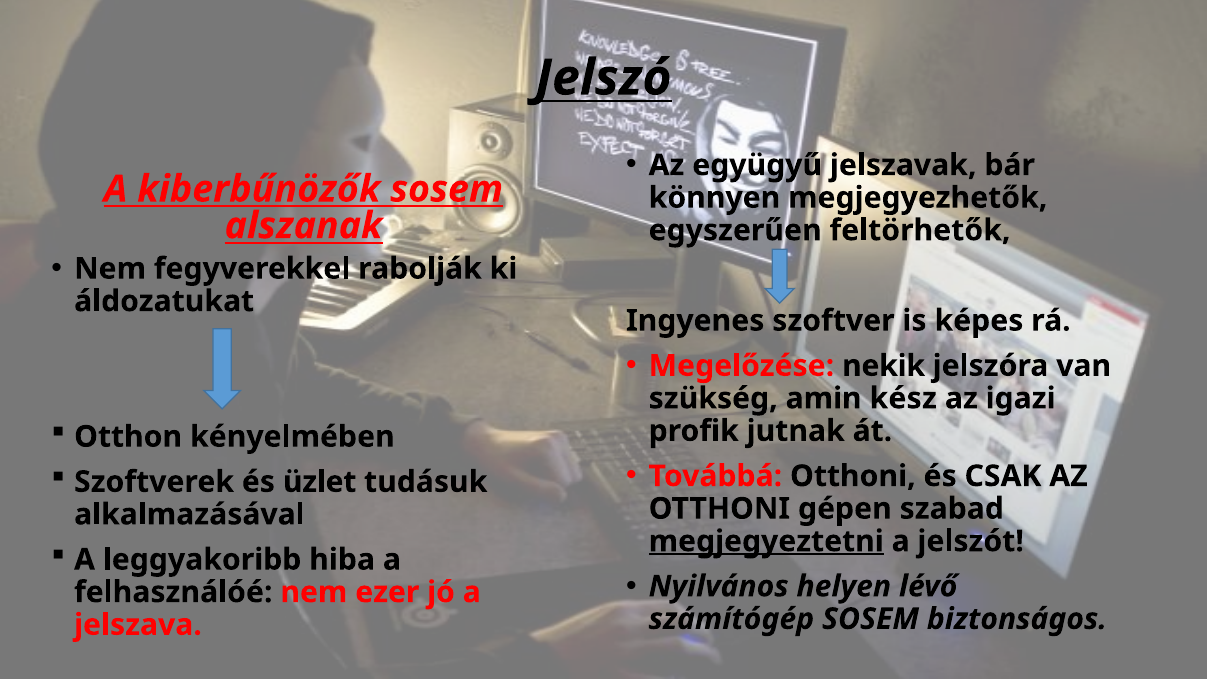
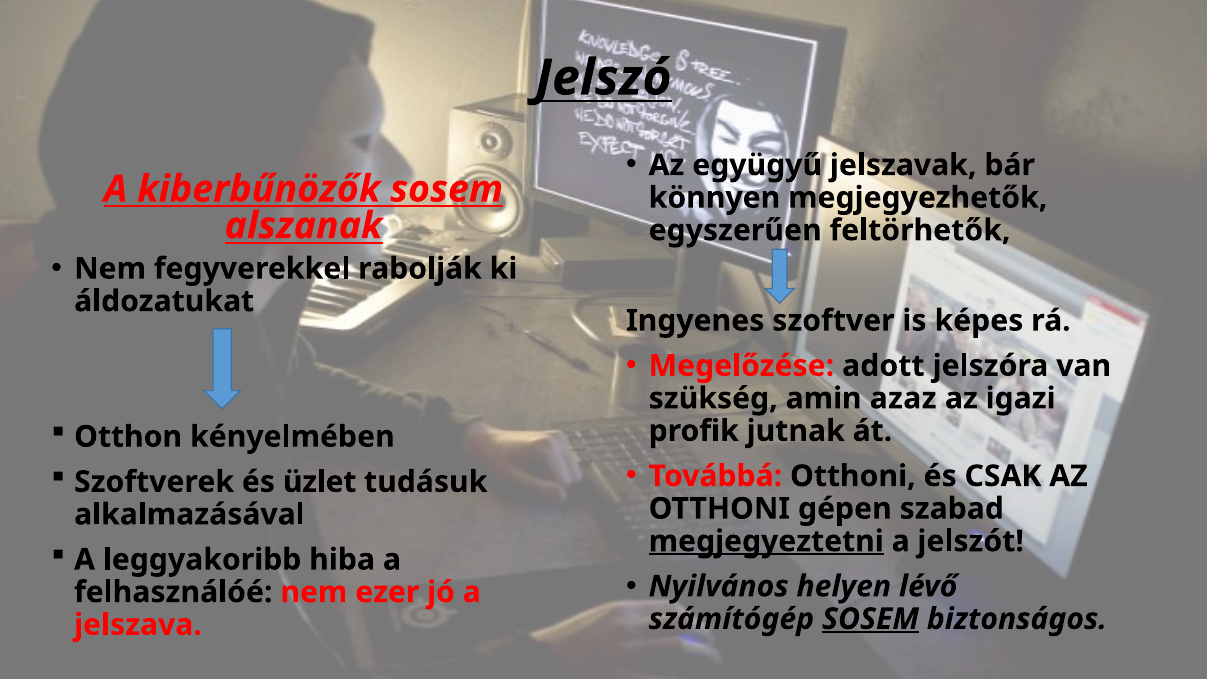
nekik: nekik -> adott (883, 366)
kész: kész -> azaz (903, 398)
SOSEM underline: none -> present (870, 619)
